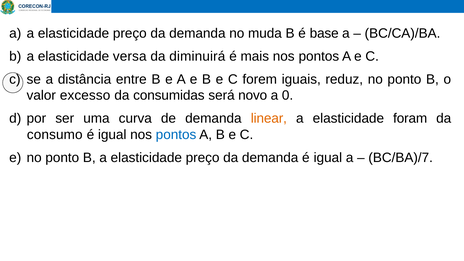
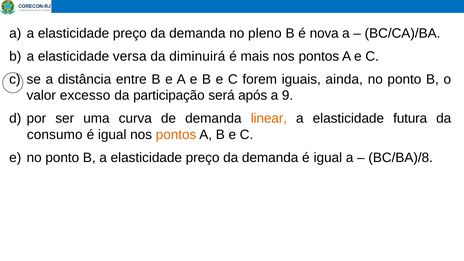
muda: muda -> pleno (265, 33)
base: base -> nova (324, 33)
reduz: reduz -> ainda (344, 79)
consumidas: consumidas -> participação (169, 95)
novo: novo -> após (253, 95)
0: 0 -> 9 (288, 95)
foram: foram -> futura (410, 119)
pontos colour: blue -> orange (176, 135)
BC/BA)/7: BC/BA)/7 -> BC/BA)/8 (401, 158)
